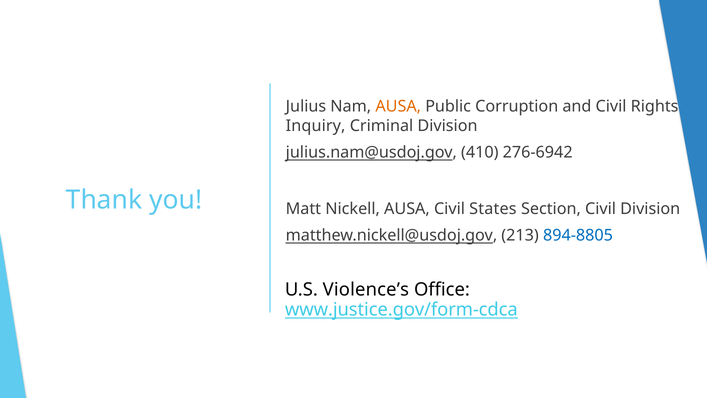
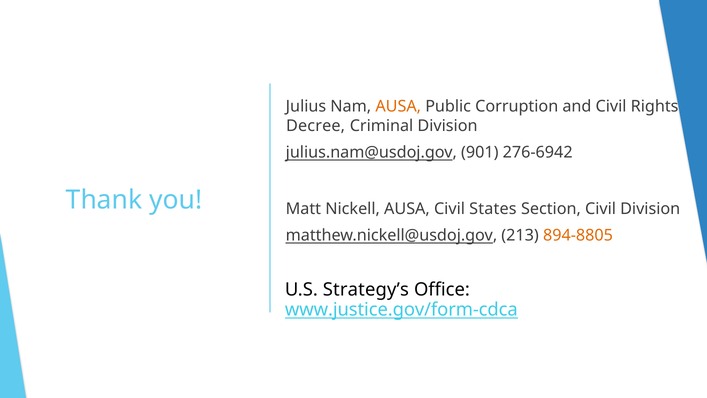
Inquiry: Inquiry -> Decree (316, 126)
410: 410 -> 901 (480, 152)
894-8805 colour: blue -> orange (578, 235)
Violence’s: Violence’s -> Strategy’s (366, 289)
